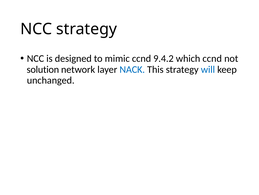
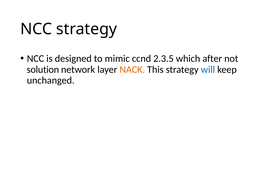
9.4.2: 9.4.2 -> 2.3.5 (163, 58)
which ccnd: ccnd -> after (212, 58)
NACK colour: blue -> orange (132, 69)
